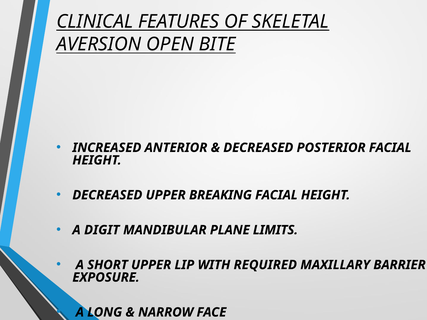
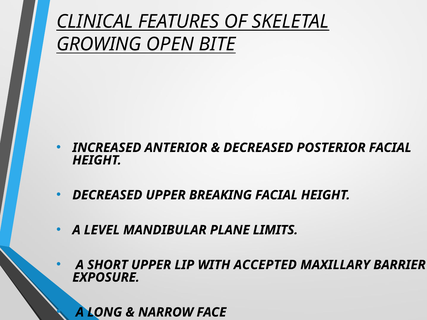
AVERSION: AVERSION -> GROWING (99, 44)
DIGIT: DIGIT -> LEVEL (102, 230)
REQUIRED: REQUIRED -> ACCEPTED (265, 265)
